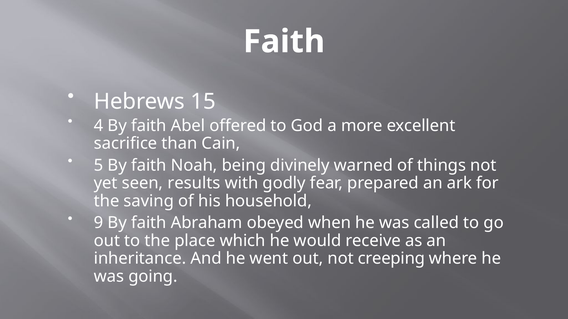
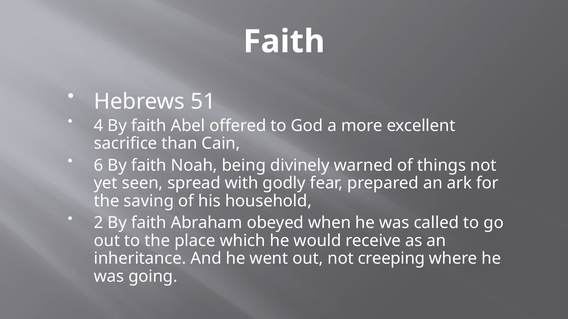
15: 15 -> 51 (203, 102)
5: 5 -> 6 (99, 166)
results: results -> spread (194, 183)
9: 9 -> 2 (99, 223)
